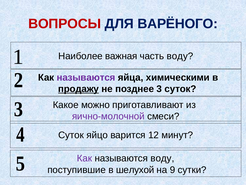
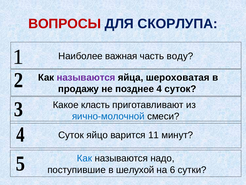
ВАРЁНОГО: ВАРЁНОГО -> СКОРЛУПА (178, 24)
химическими: химическими -> шероховатая (178, 77)
продажу underline: present -> none (79, 89)
3: 3 -> 4 (159, 89)
можно: можно -> класть (96, 105)
яично-молочной colour: purple -> blue (108, 116)
12: 12 -> 11 (154, 135)
Как colour: purple -> blue (84, 158)
называются воду: воду -> надо (162, 158)
9: 9 -> 6 (172, 169)
